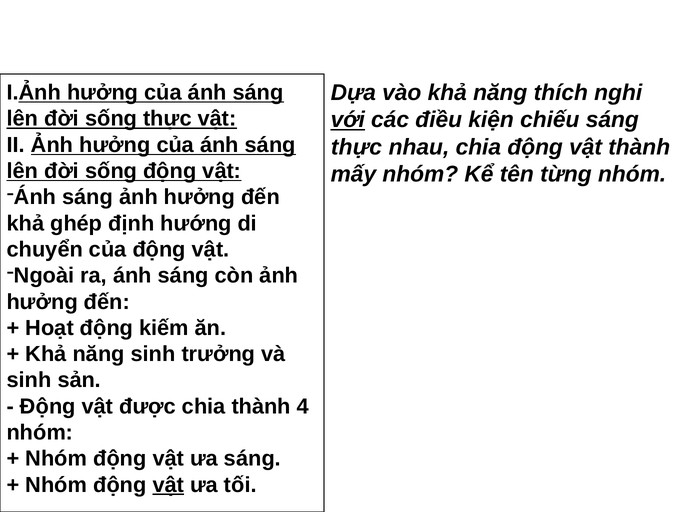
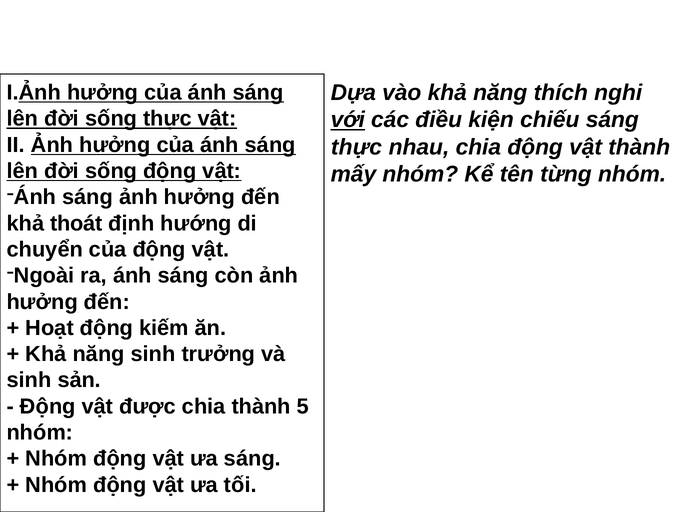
ghép: ghép -> thoát (76, 223)
4: 4 -> 5 (303, 406)
vật underline: present -> none (168, 484)
